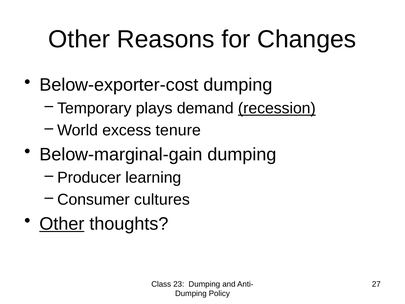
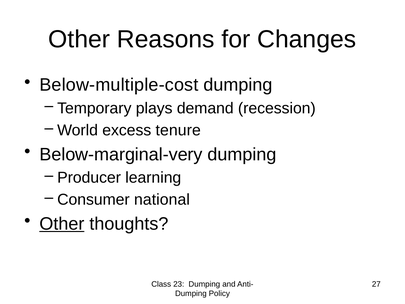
Below-exporter-cost: Below-exporter-cost -> Below-multiple-cost (119, 85)
recession underline: present -> none (277, 108)
Below-marginal-gain: Below-marginal-gain -> Below-marginal-very (121, 154)
cultures: cultures -> national (162, 200)
